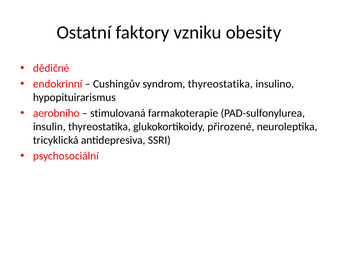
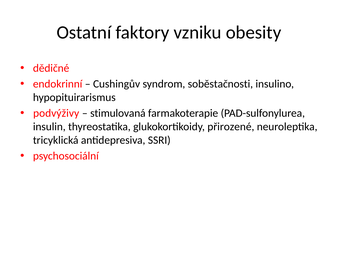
syndrom thyreostatika: thyreostatika -> soběstačnosti (220, 84)
aerobního: aerobního -> podvýživy (56, 113)
